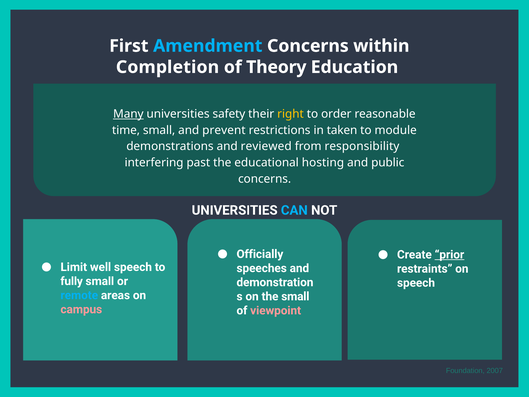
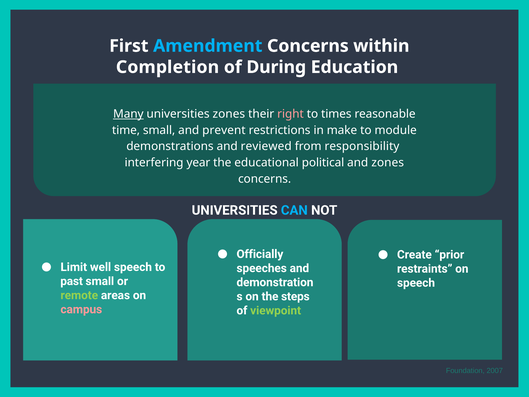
Theory: Theory -> During (276, 67)
universities safety: safety -> zones (229, 114)
right colour: yellow -> pink (290, 114)
order: order -> times (336, 114)
taken: taken -> make (342, 130)
past: past -> year (198, 163)
hosting: hosting -> political (323, 163)
and public: public -> zones (388, 163)
prior underline: present -> none (449, 254)
fully: fully -> past (72, 281)
remote colour: light blue -> light green (79, 295)
the small: small -> steps (295, 296)
viewpoint colour: pink -> light green (276, 310)
